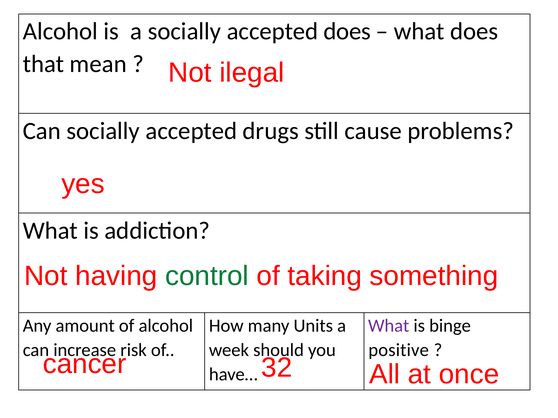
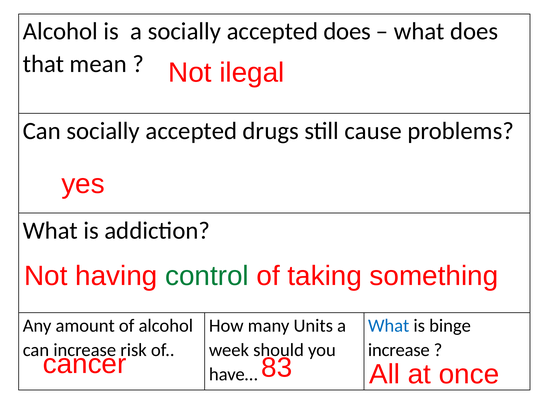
What colour: purple -> blue (389, 326)
positive: positive -> increase (399, 350)
32: 32 -> 83 (277, 368)
